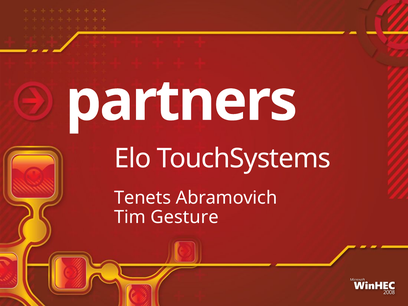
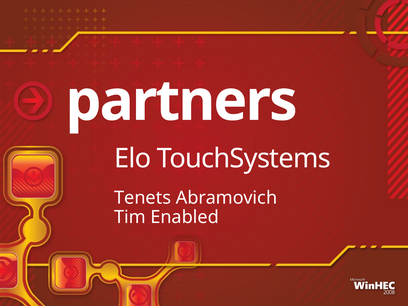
Gesture: Gesture -> Enabled (185, 217)
